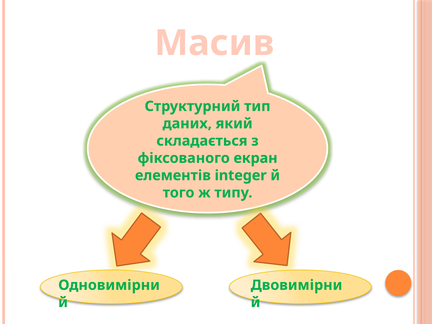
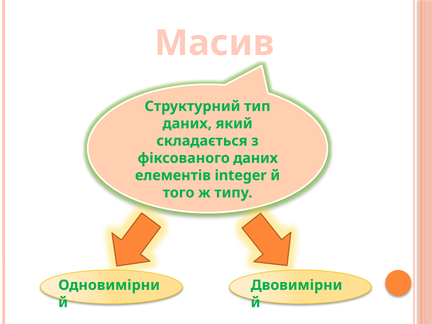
фіксованого екран: екран -> даних (256, 158)
